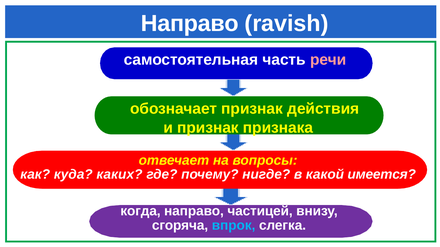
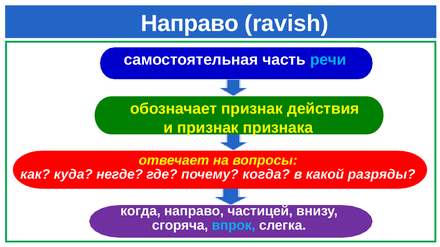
речи colour: pink -> light blue (328, 60)
каких: каких -> негде (120, 175)
почему нигде: нигде -> когда (266, 175)
имеется: имеется -> разряды (382, 175)
